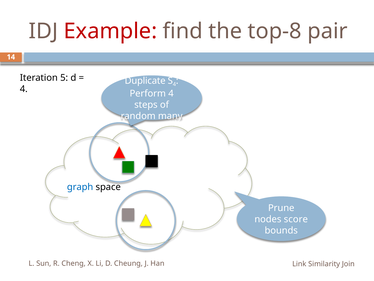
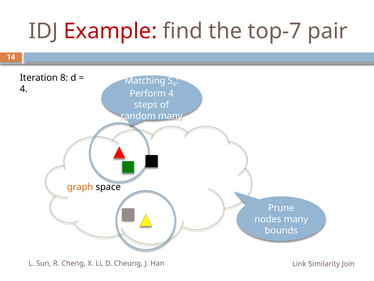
top-8: top-8 -> top-7 (275, 31)
5: 5 -> 8 (64, 78)
Duplicate: Duplicate -> Matching (145, 81)
graph colour: blue -> orange (80, 187)
nodes score: score -> many (296, 219)
